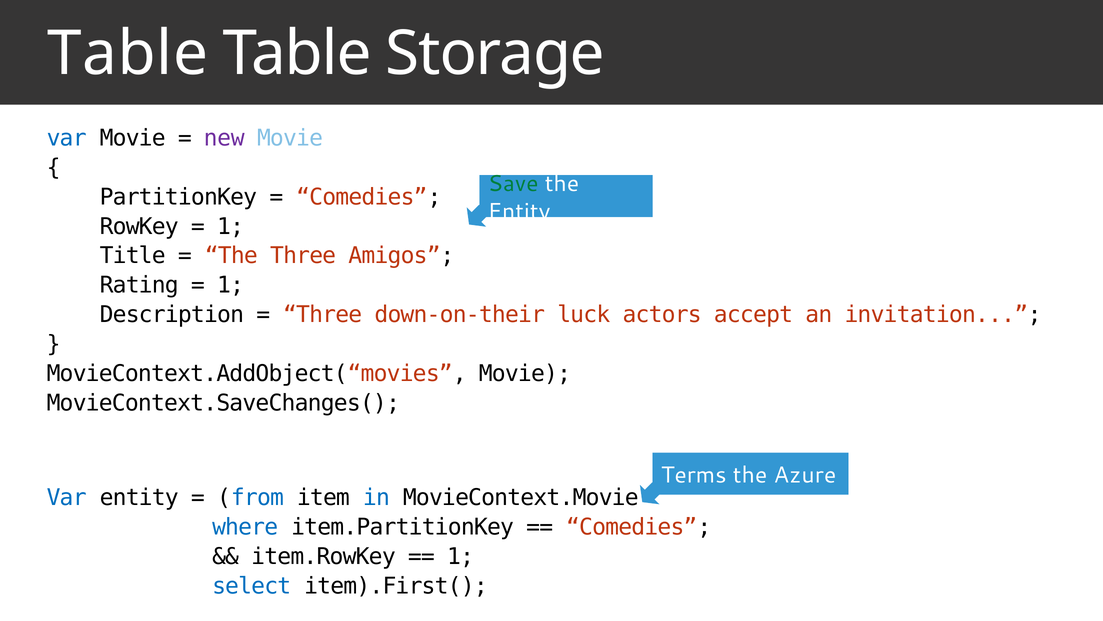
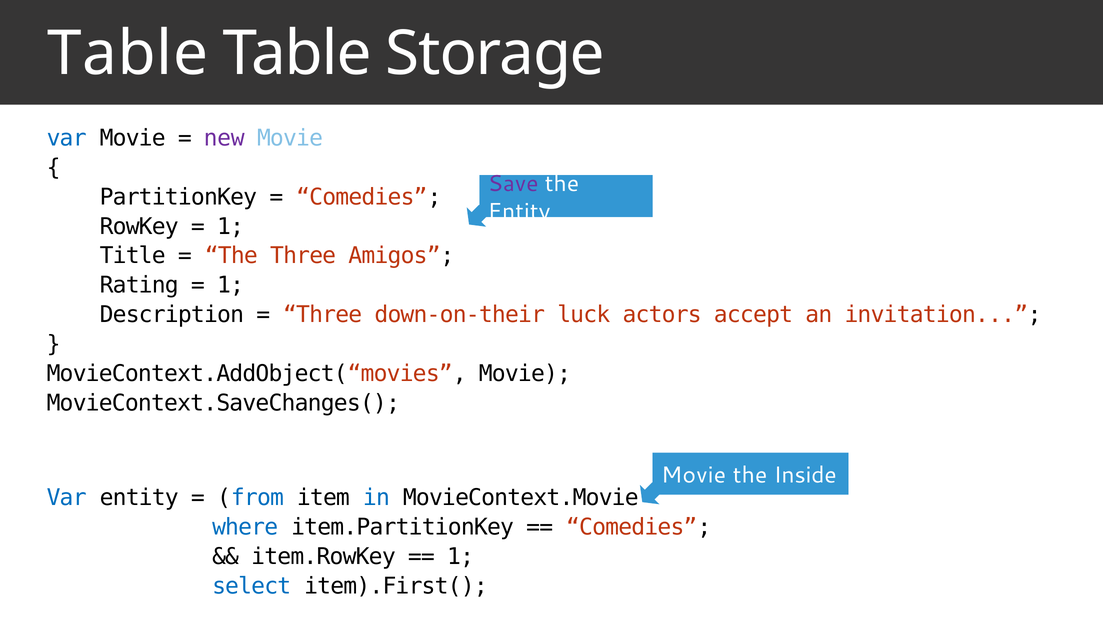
Save colour: green -> purple (513, 184)
Terms: Terms -> Movie (694, 475)
Azure: Azure -> Inside (805, 475)
